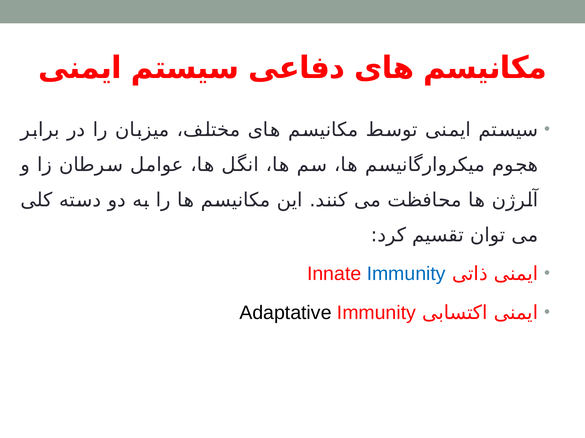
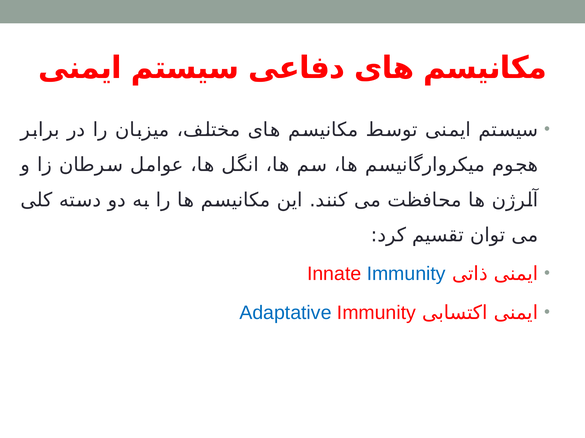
Adaptative colour: black -> blue (285, 313)
